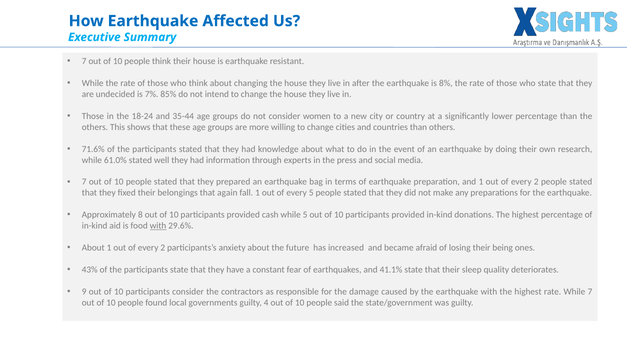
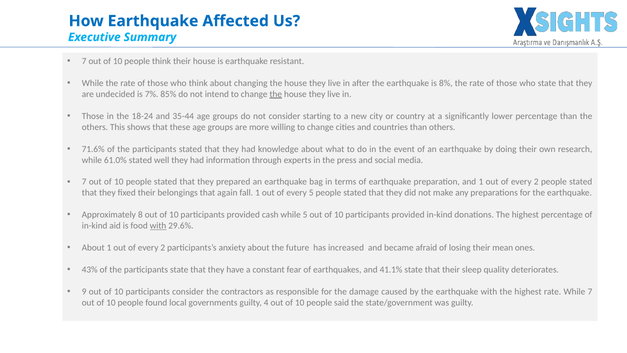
the underline: none -> present (276, 94)
women: women -> starting (317, 116)
being: being -> mean (503, 248)
